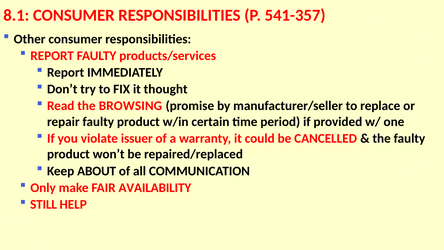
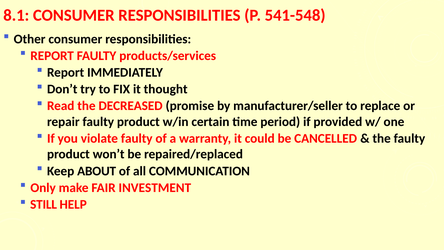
541-357: 541-357 -> 541-548 (295, 15)
BROWSING: BROWSING -> DECREASED (131, 106)
violate issuer: issuer -> faulty (137, 138)
AVAILABILITY: AVAILABILITY -> INVESTMENT (155, 188)
